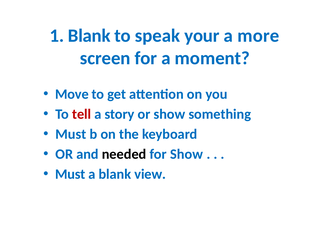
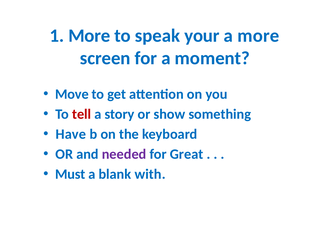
1 Blank: Blank -> More (89, 36)
Must: Must -> Have (71, 134)
needed colour: black -> purple (124, 154)
for Show: Show -> Great (187, 154)
view: view -> with (150, 174)
